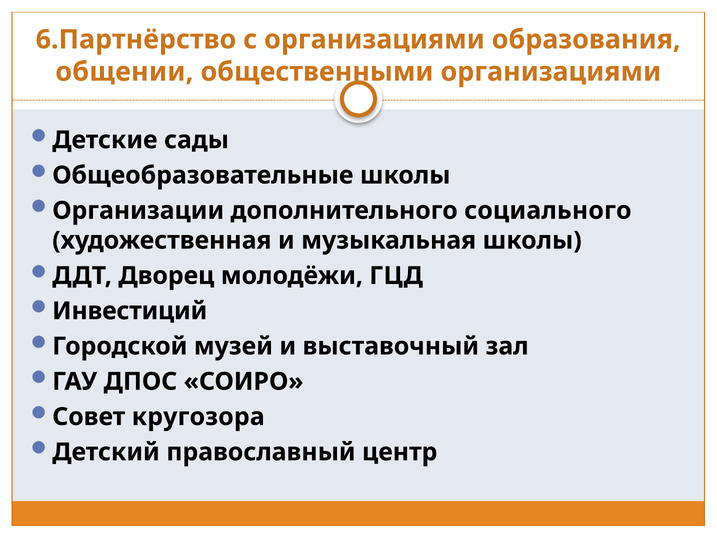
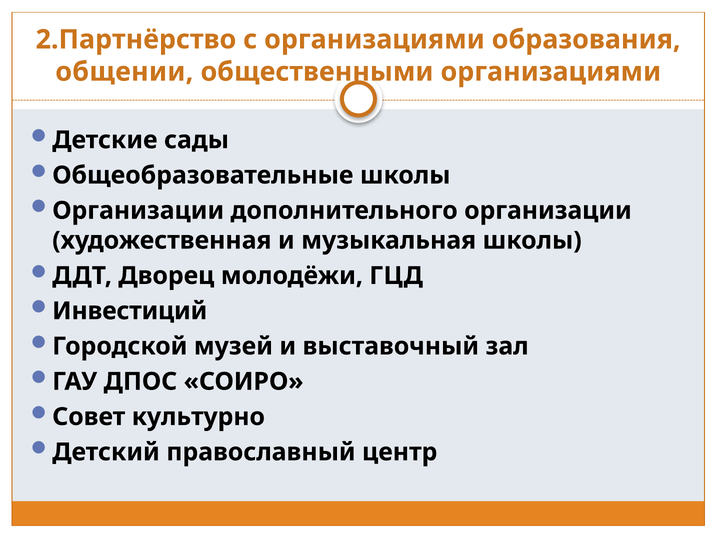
6.Партнёрство: 6.Партнёрство -> 2.Партнёрство (136, 40)
дополнительного социального: социального -> организации (548, 210)
кругозора: кругозора -> культурно (198, 417)
